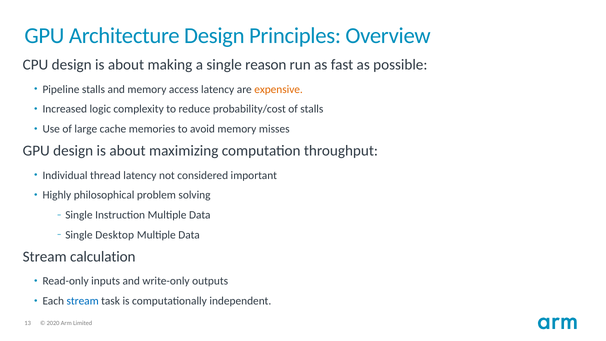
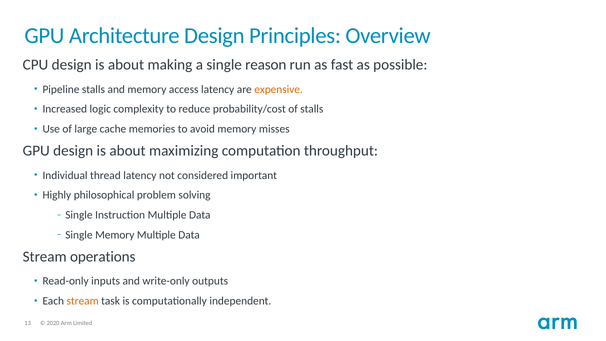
Single Desktop: Desktop -> Memory (115, 235)
calculation: calculation -> operations (103, 257)
stream colour: blue -> orange (83, 301)
